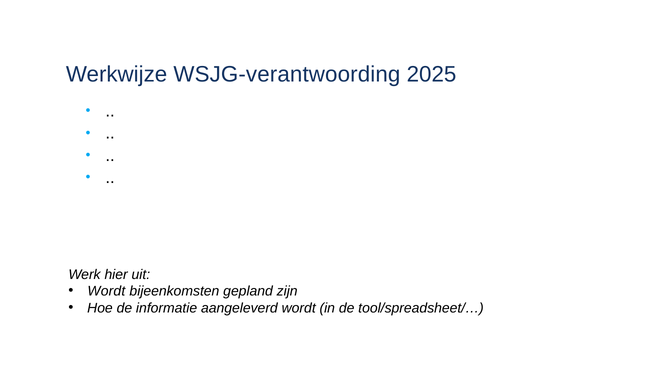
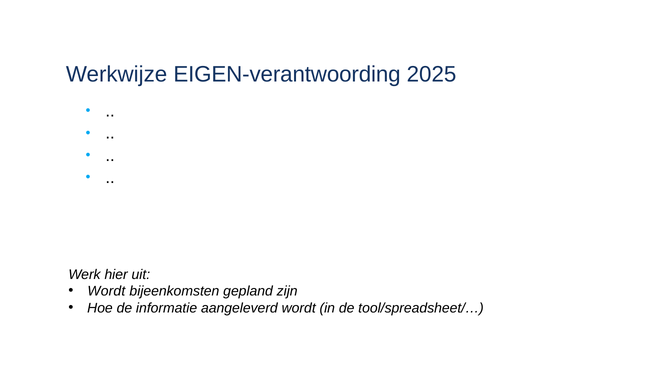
WSJG-verantwoording: WSJG-verantwoording -> EIGEN-verantwoording (287, 75)
